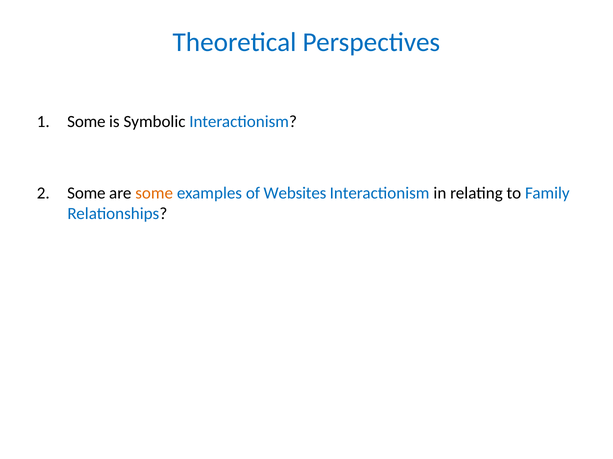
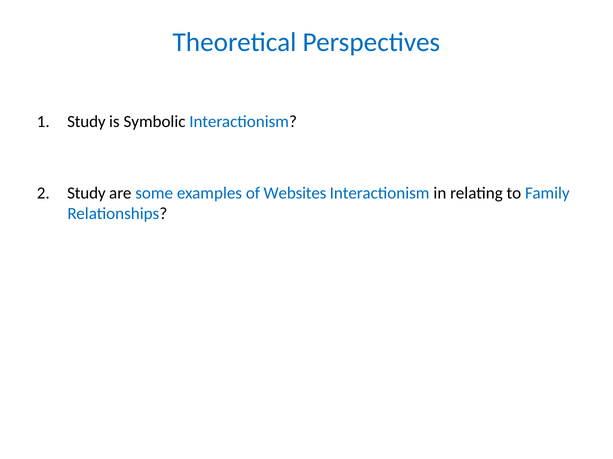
Some: Some -> Study (86, 122)
Some: Some -> Study (86, 193)
some colour: orange -> blue (154, 193)
